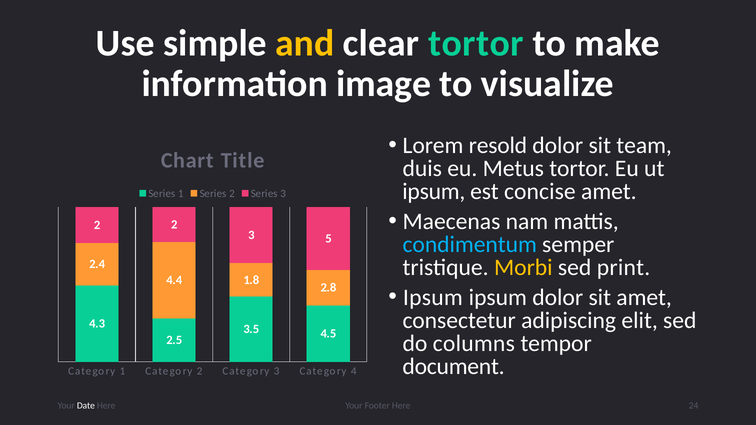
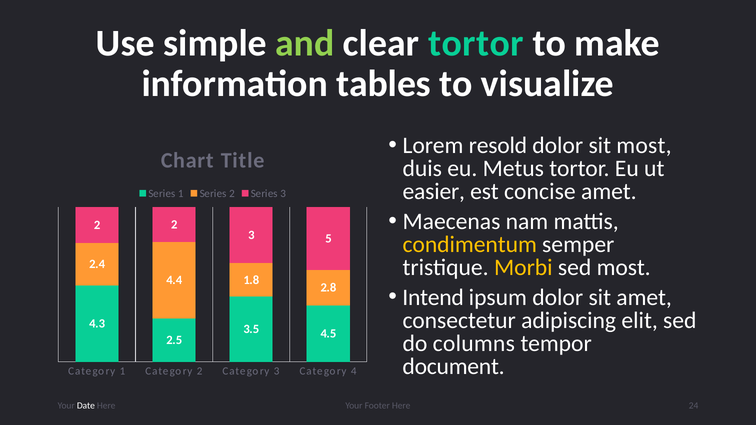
and colour: yellow -> light green (305, 43)
image: image -> tables (384, 84)
sit team: team -> most (644, 146)
ipsum: ipsum -> easier (434, 192)
condimentum colour: light blue -> yellow (470, 245)
sed print: print -> most (624, 268)
Ipsum: Ipsum -> Intend (433, 298)
